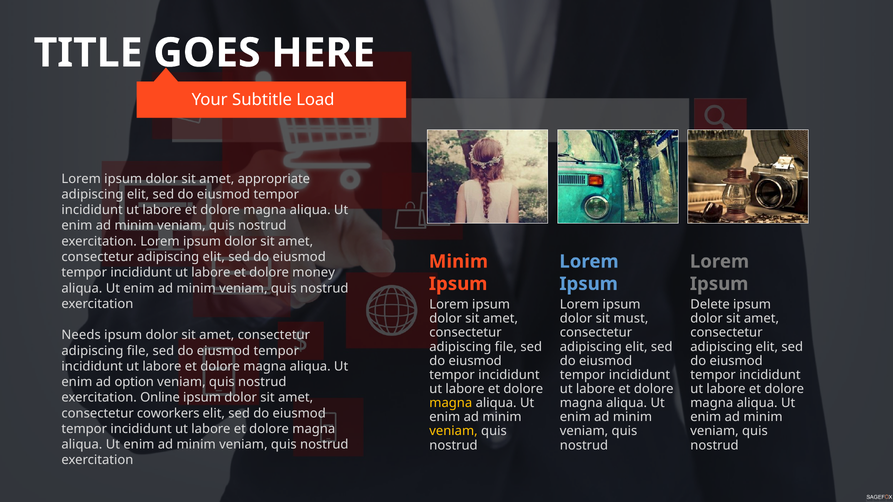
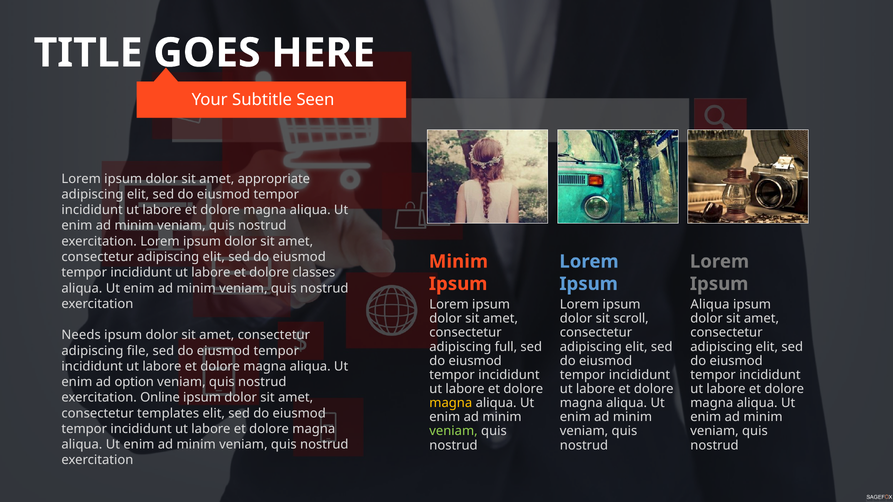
Load: Load -> Seen (315, 100)
money: money -> classes (314, 273)
Delete: Delete -> Aliqua (710, 305)
must: must -> scroll (631, 319)
file: file -> full (506, 347)
coworkers: coworkers -> templates (168, 413)
veniam colour: yellow -> light green (454, 431)
